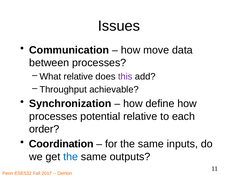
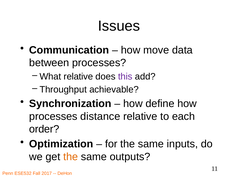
potential: potential -> distance (100, 116)
Coordination: Coordination -> Optimization (61, 144)
the colour: blue -> orange (71, 156)
